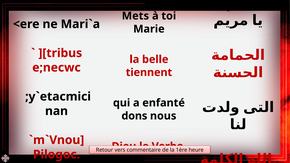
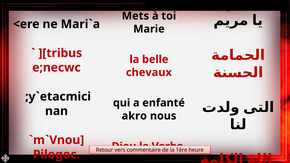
tiennent: tiennent -> chevaux (149, 72)
dons: dons -> akro (134, 116)
